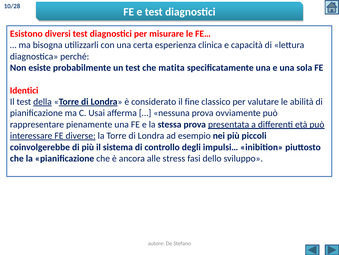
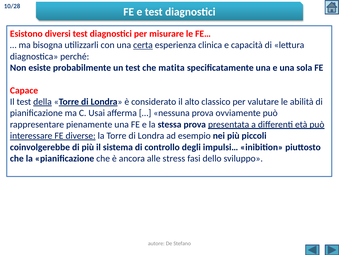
certa underline: none -> present (143, 45)
Identici: Identici -> Capace (24, 90)
fine: fine -> alto (192, 101)
